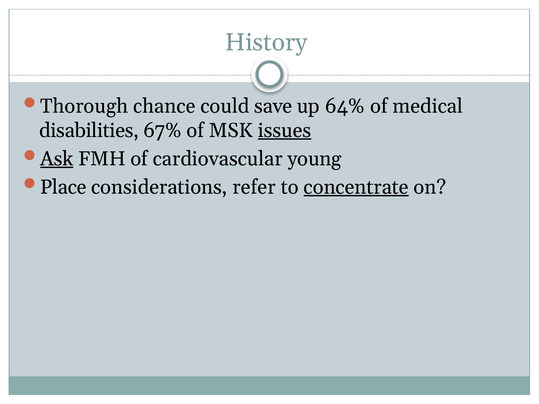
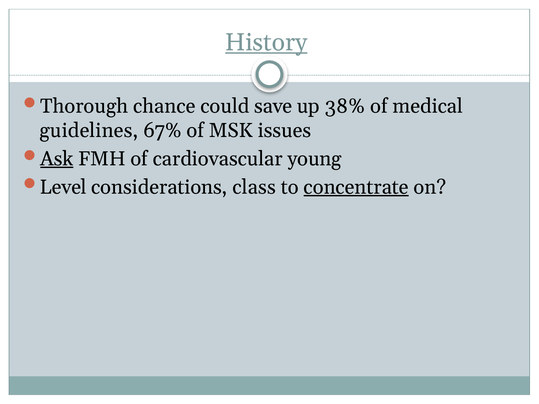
History underline: none -> present (266, 42)
64%: 64% -> 38% (345, 106)
disabilities: disabilities -> guidelines (89, 130)
issues underline: present -> none (285, 130)
Place: Place -> Level (63, 187)
refer: refer -> class (254, 187)
